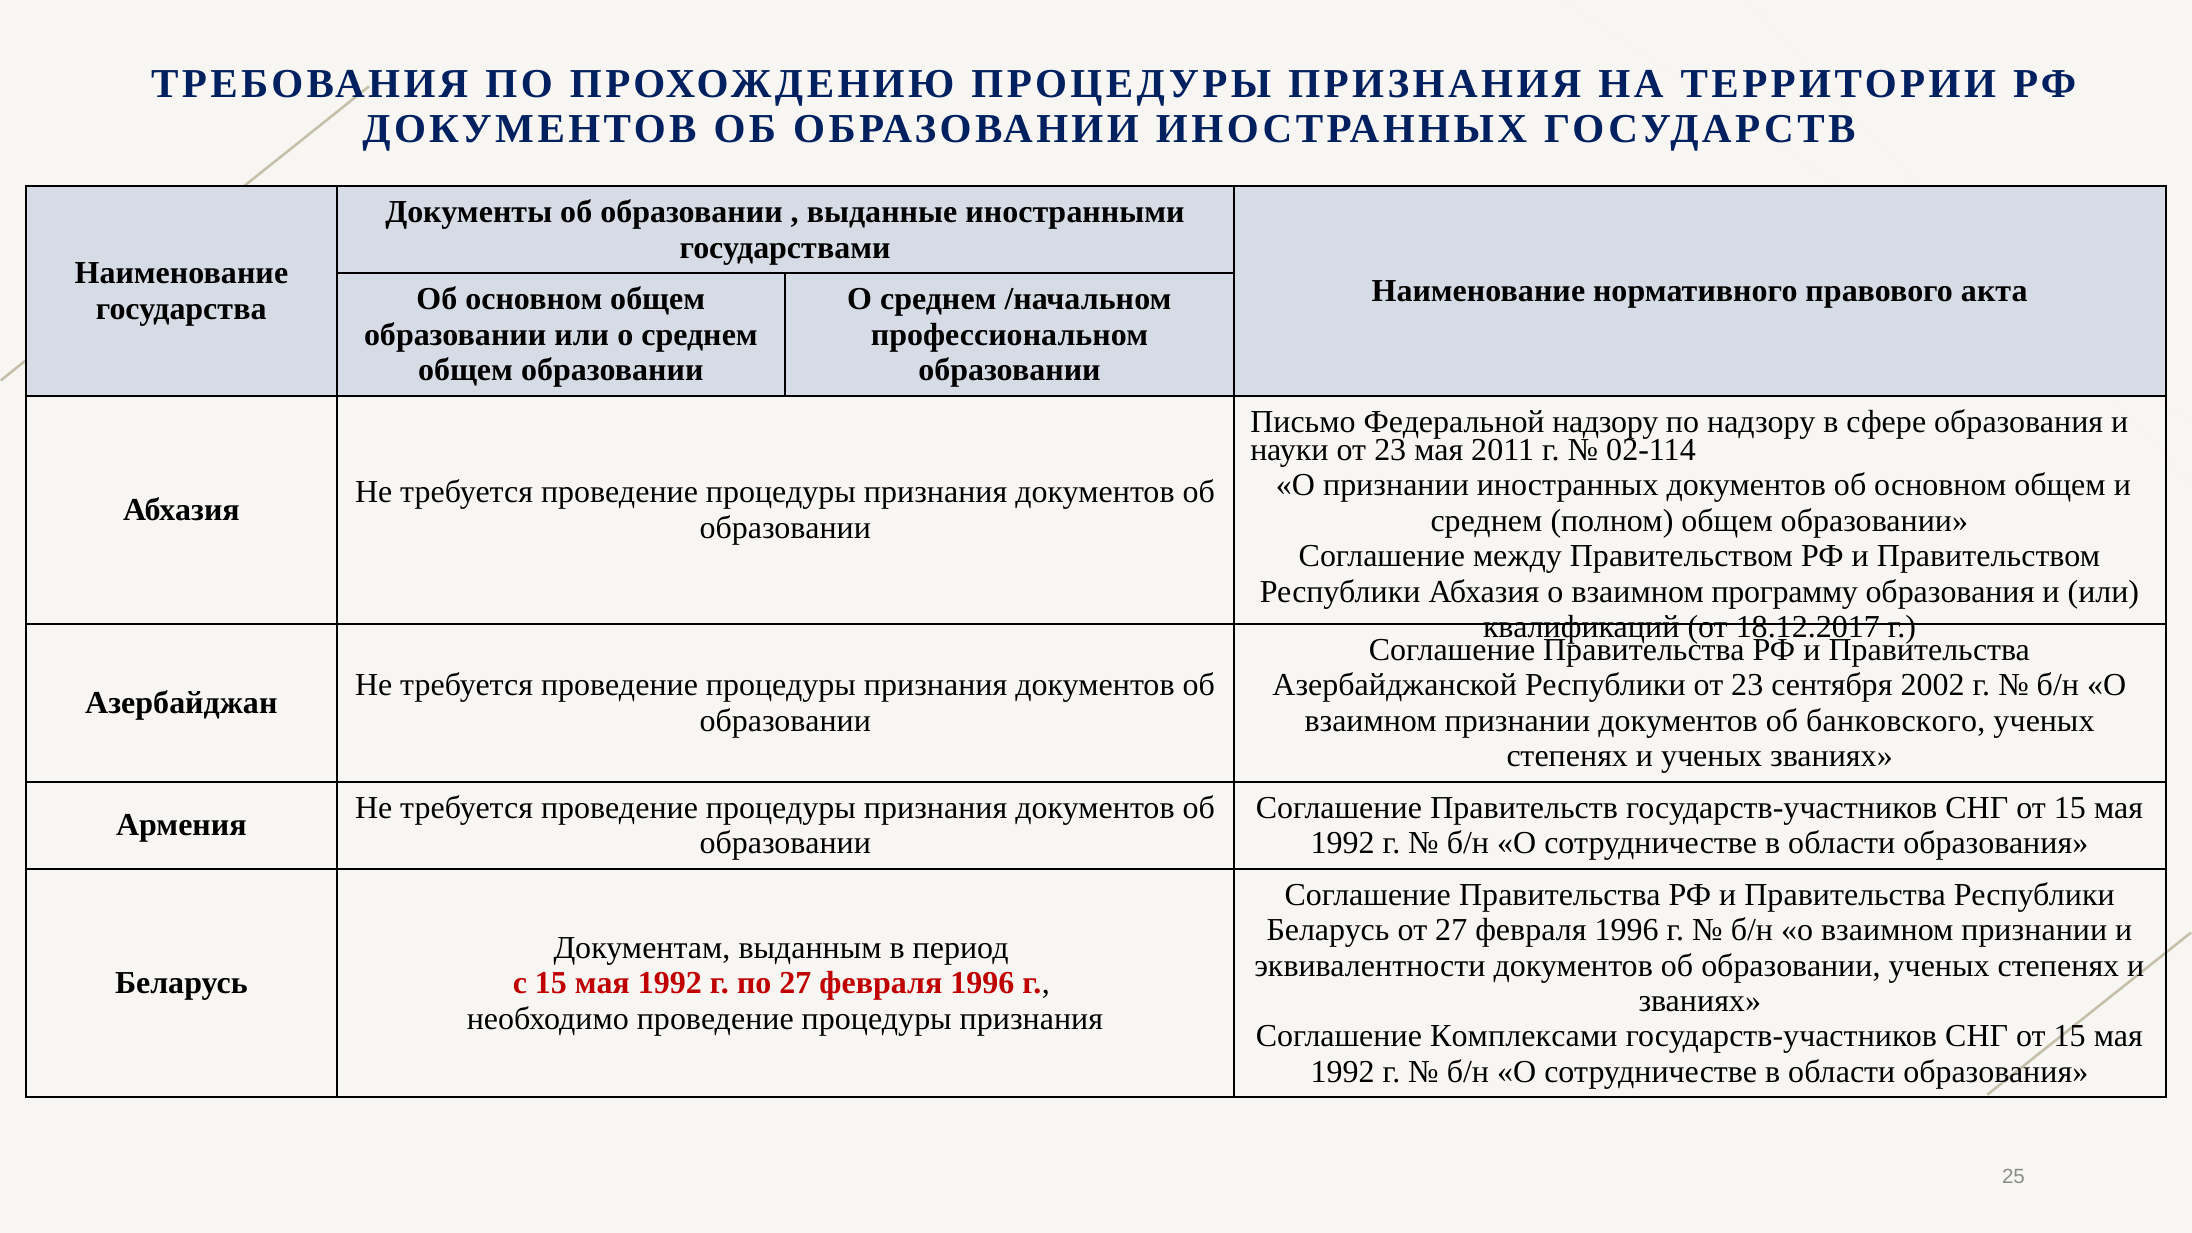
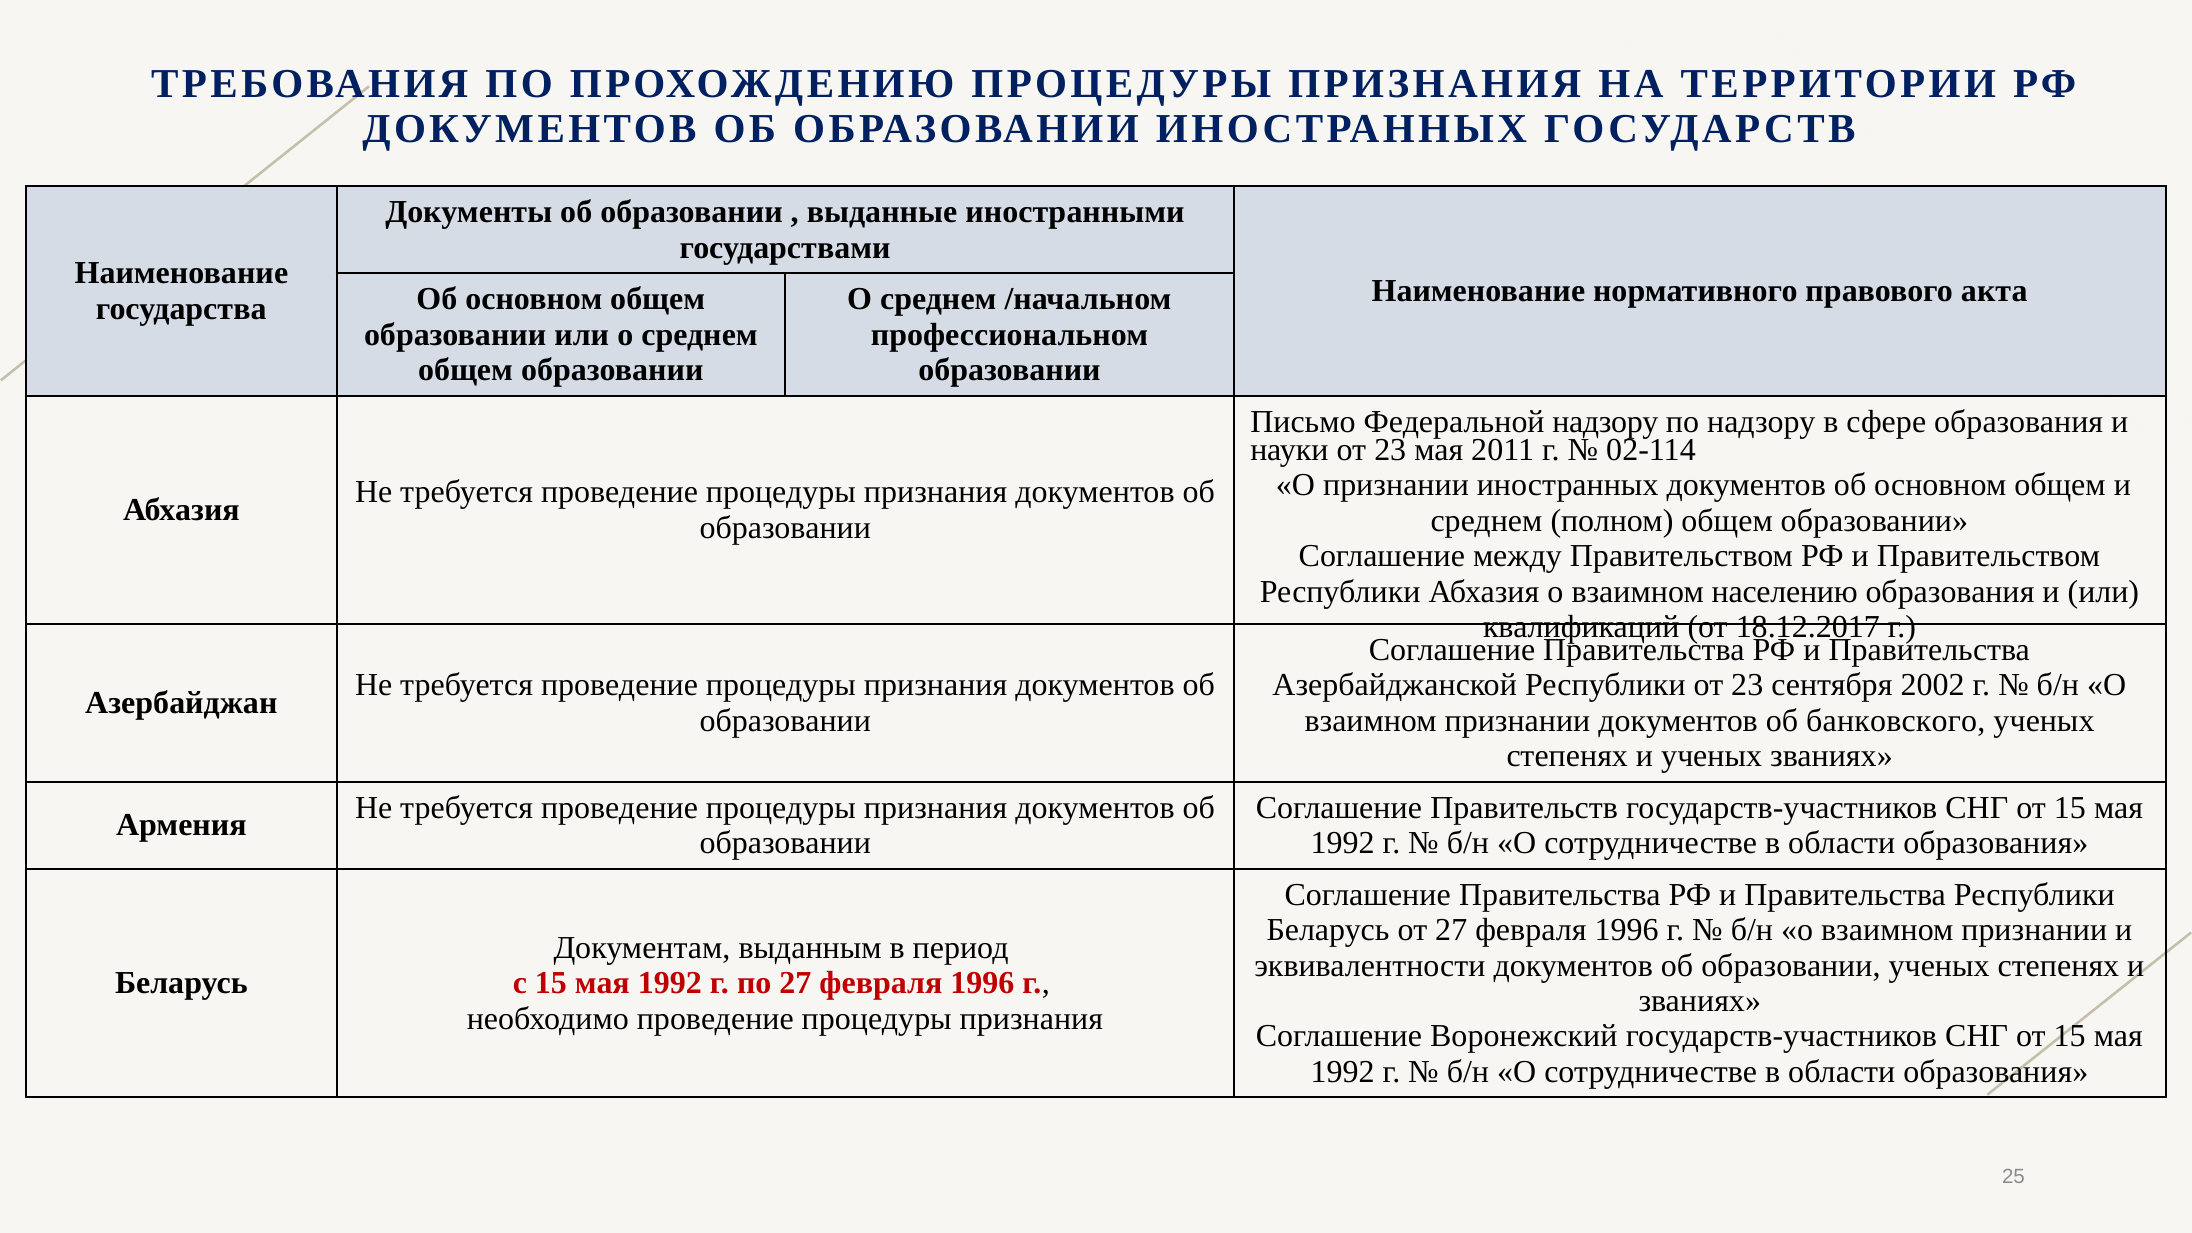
программу: программу -> населению (1785, 591)
Комплексами: Комплексами -> Воронежский (1524, 1036)
